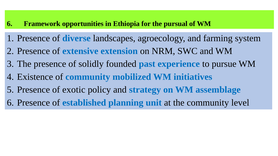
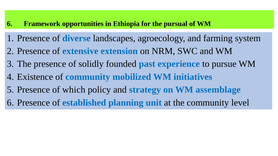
exotic: exotic -> which (74, 90)
